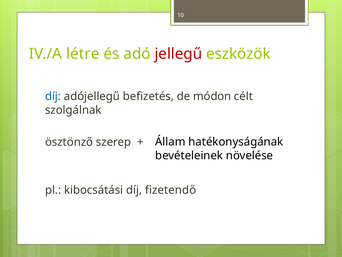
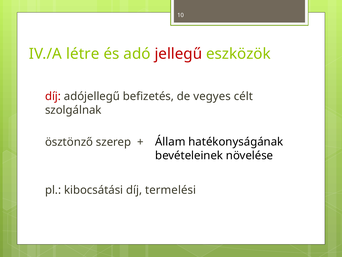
díj colour: blue -> red (53, 96)
módon: módon -> vegyes (212, 96)
fizetendő: fizetendő -> termelési (171, 190)
